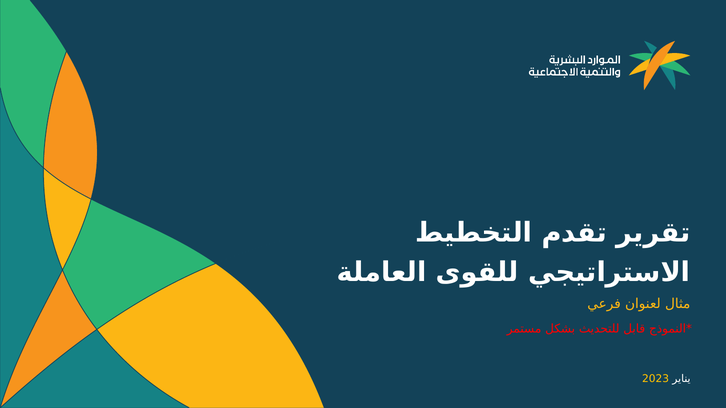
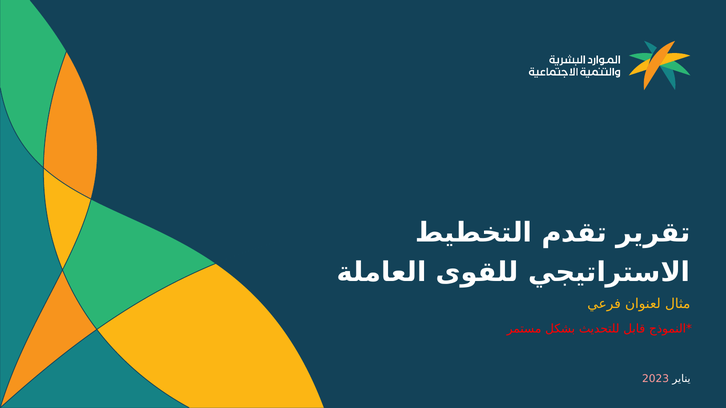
2023 colour: yellow -> pink (656, 379)
